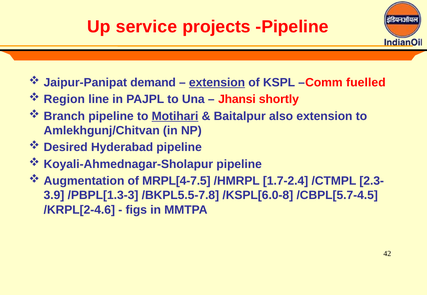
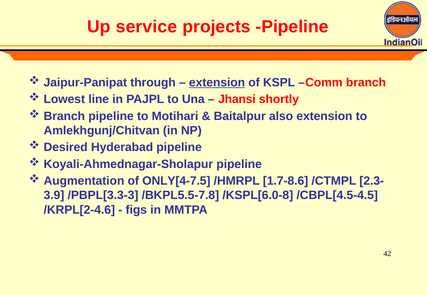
demand: demand -> through (153, 83)
Comm fuelled: fuelled -> branch (366, 83)
Region: Region -> Lowest (64, 99)
Motihari underline: present -> none (175, 116)
MRPL[4-7.5: MRPL[4-7.5 -> ONLY[4-7.5 (176, 181)
1.7-2.4: 1.7-2.4 -> 1.7-8.6 (286, 181)
/PBPL[1.3-3: /PBPL[1.3-3 -> /PBPL[3.3-3 (103, 196)
/CBPL[5.7-4.5: /CBPL[5.7-4.5 -> /CBPL[4.5-4.5 (337, 196)
